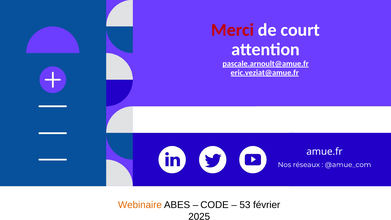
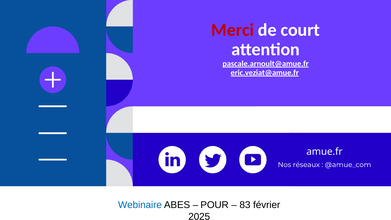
Webinaire colour: orange -> blue (140, 205)
CODE: CODE -> POUR (215, 205)
53: 53 -> 83 (245, 205)
